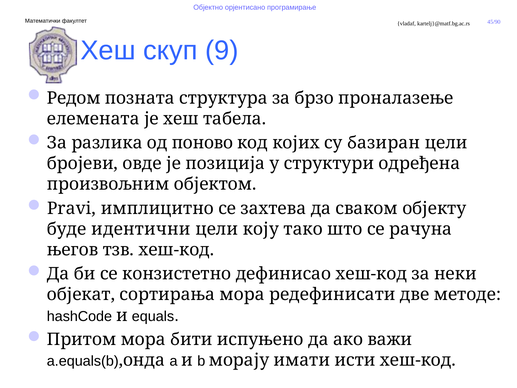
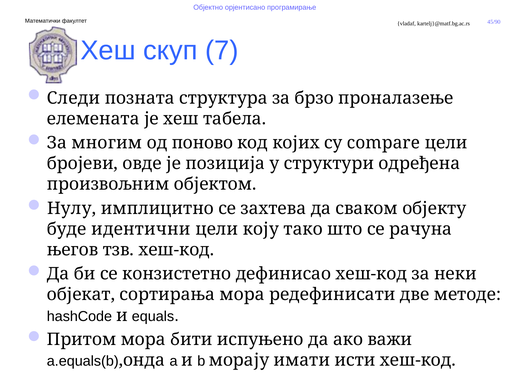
9: 9 -> 7 (222, 51)
Редом: Редом -> Следи (74, 98)
разлика: разлика -> многим (107, 143)
базиран: базиран -> compare (384, 143)
Pravi: Pravi -> Нулу (72, 208)
